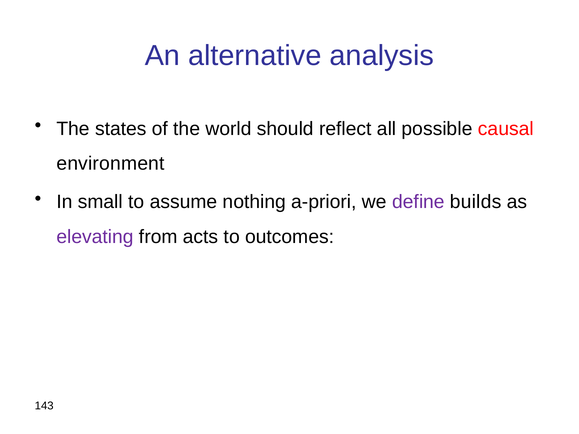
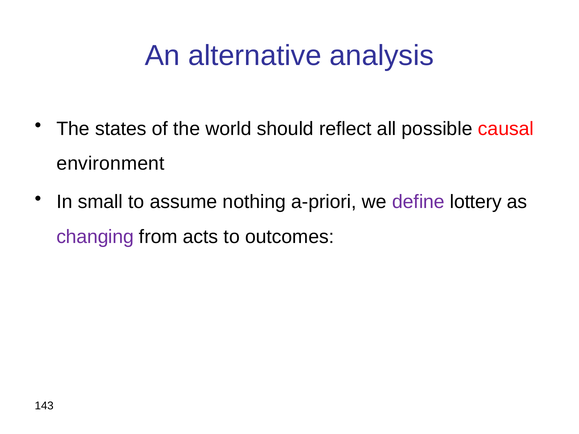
builds: builds -> lottery (476, 202)
elevating: elevating -> changing (95, 237)
